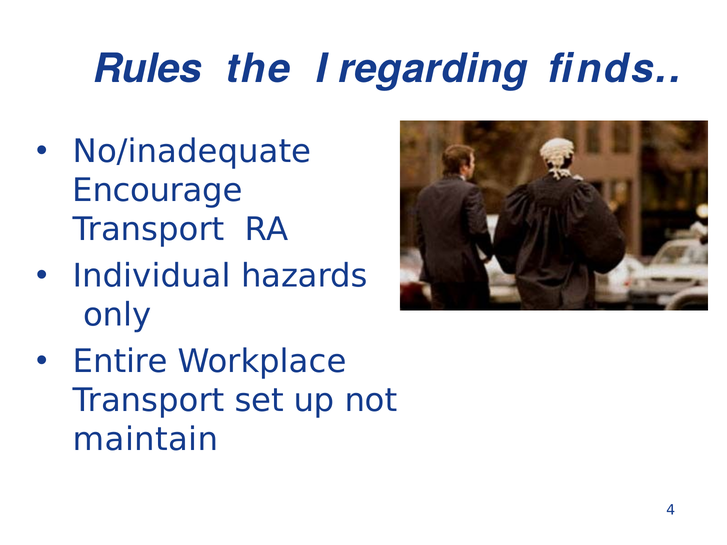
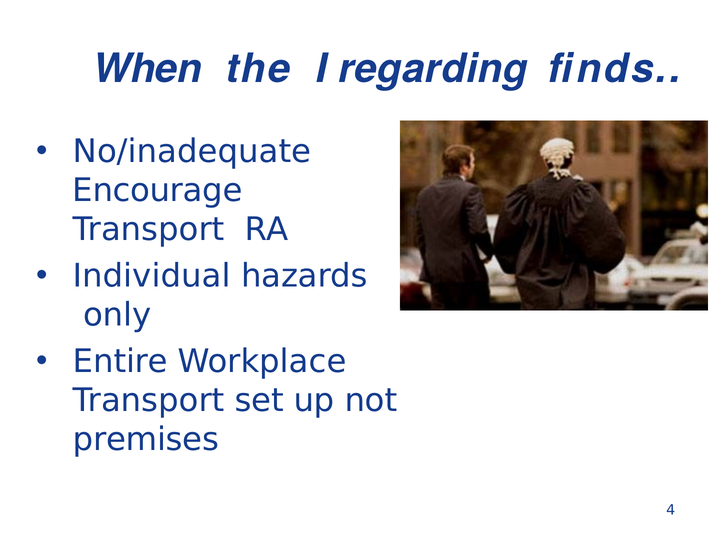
Rules: Rules -> When (147, 69)
maintain: maintain -> premises (146, 439)
